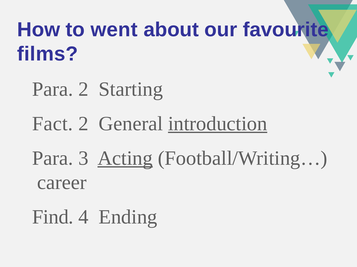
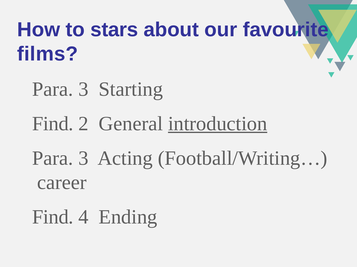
went: went -> stars (114, 30)
2: 2 -> 3 (83, 90)
Fact: Fact -> Find (53, 124)
Acting underline: present -> none (125, 159)
